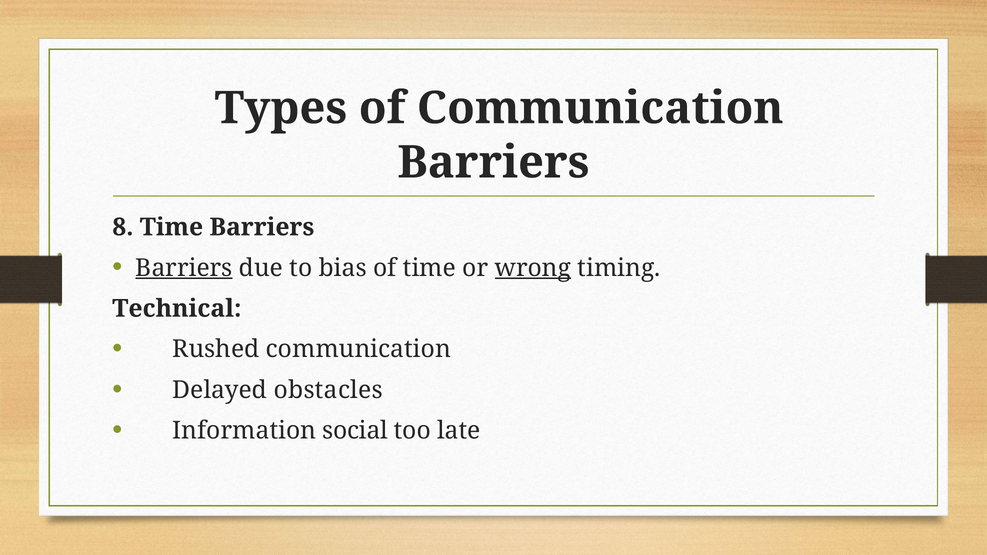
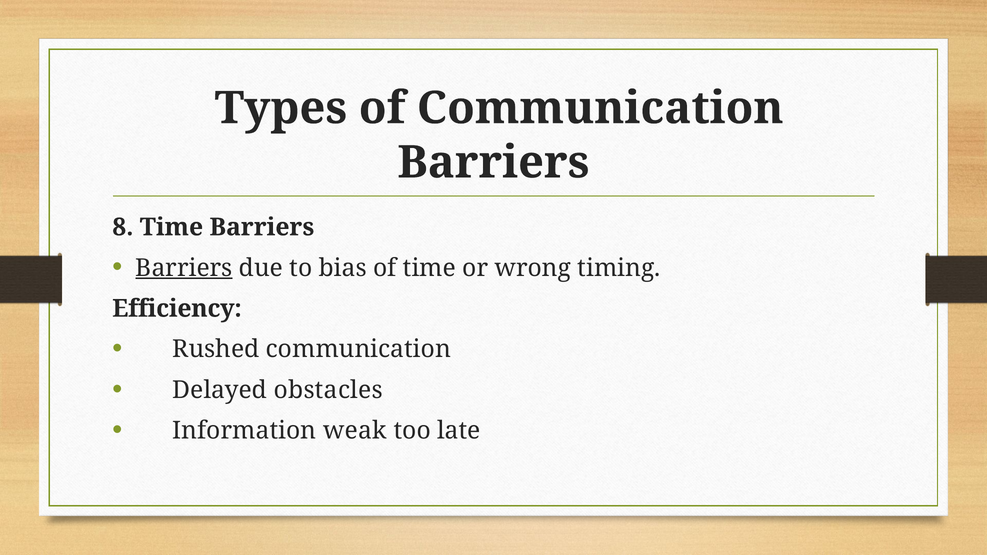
wrong underline: present -> none (533, 268)
Technical: Technical -> Efficiency (177, 309)
social: social -> weak (355, 431)
